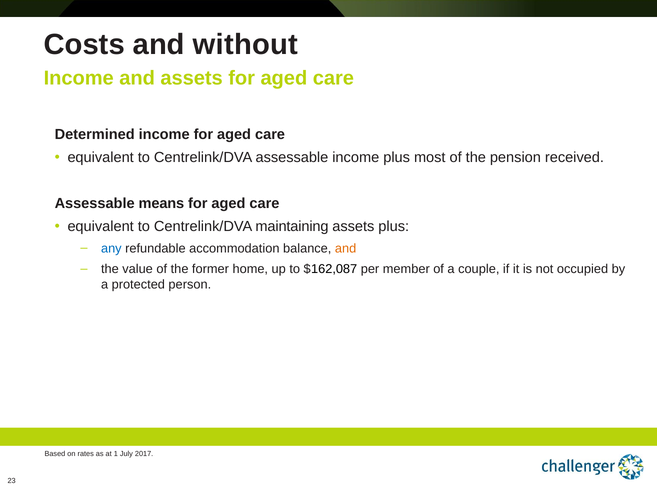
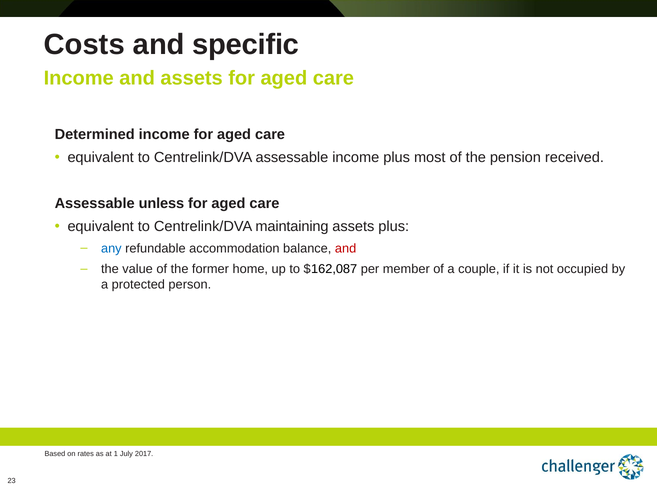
without: without -> specific (246, 45)
means: means -> unless (161, 204)
and colour: orange -> red (346, 248)
